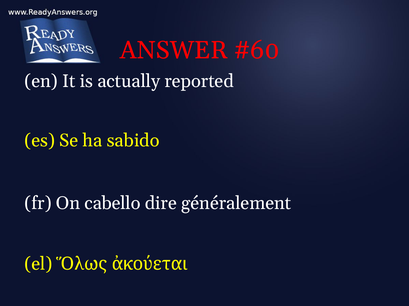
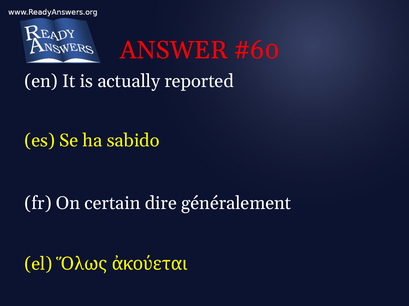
cabello: cabello -> certain (113, 204)
